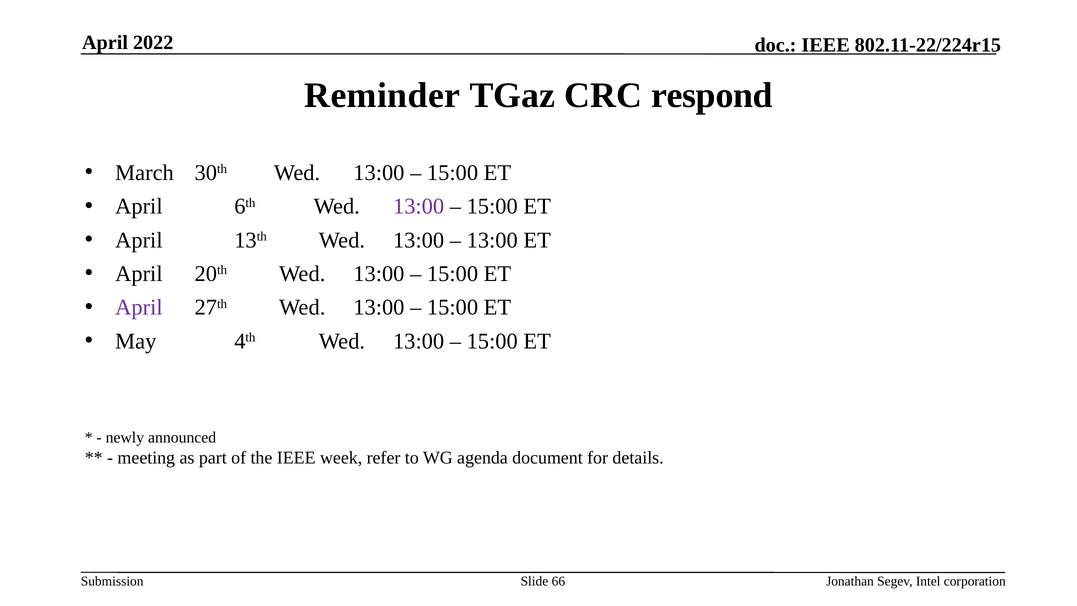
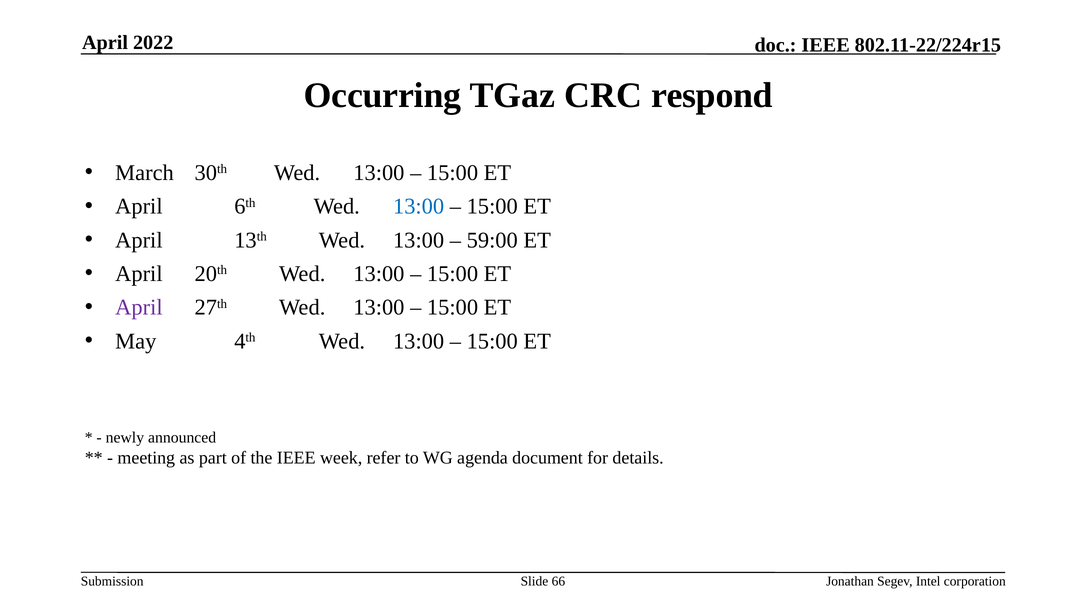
Reminder: Reminder -> Occurring (382, 95)
13:00 colour: purple -> blue (419, 206)
13:00: 13:00 -> 59:00 (492, 240)
